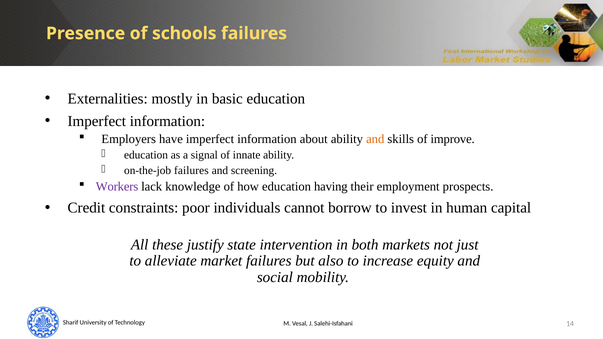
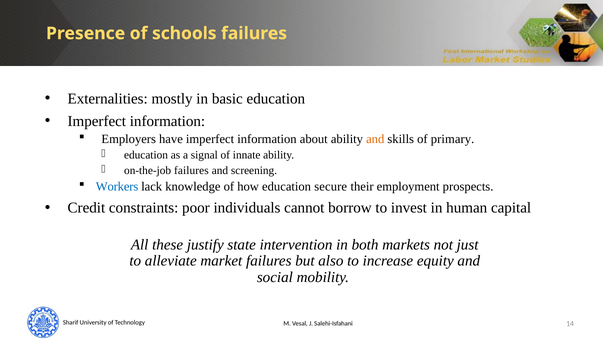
improve: improve -> primary (453, 139)
Workers colour: purple -> blue (117, 187)
having: having -> secure (331, 187)
